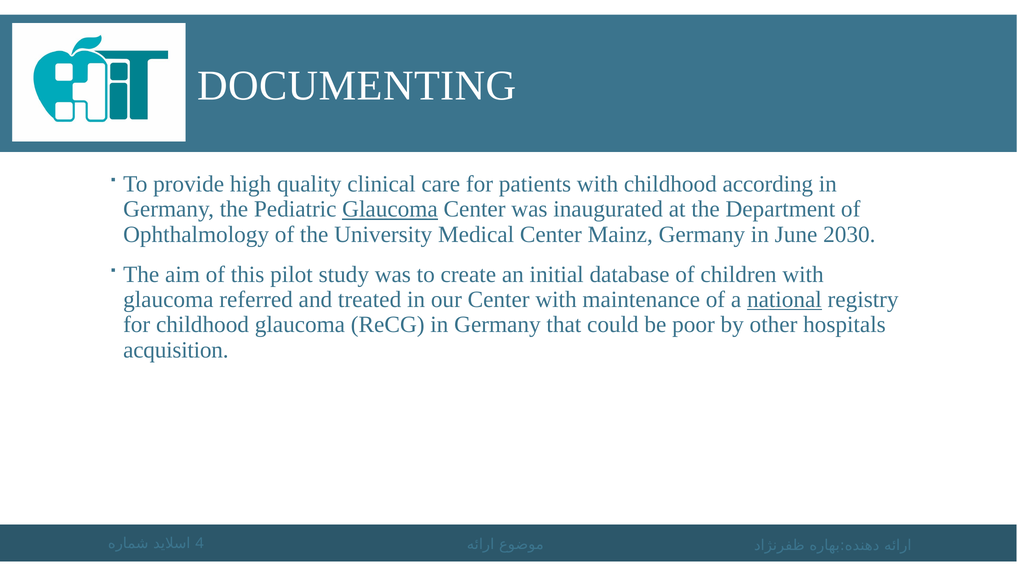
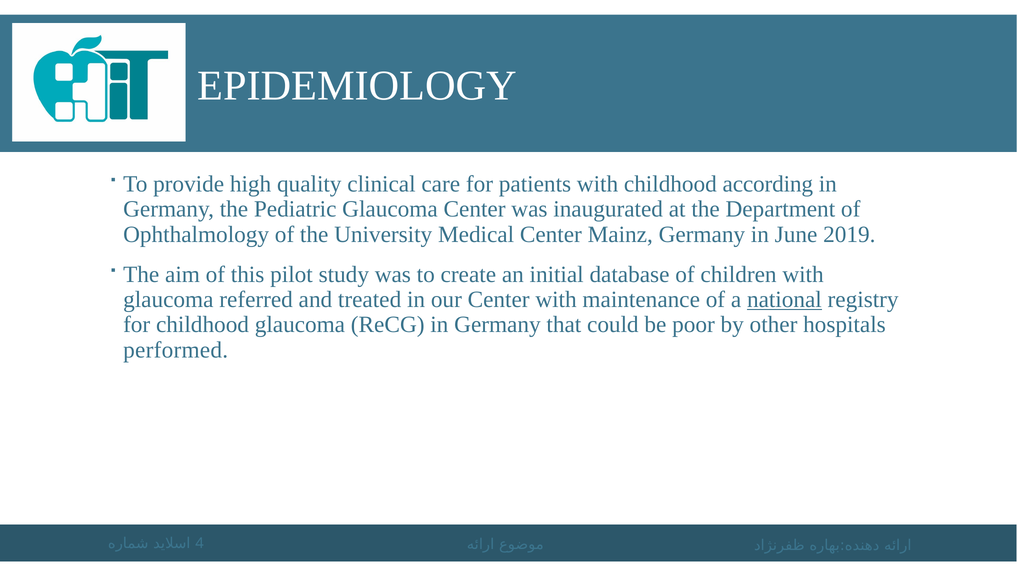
DOCUMENTING: DOCUMENTING -> EPIDEMIOLOGY (357, 86)
Glaucoma underline: present -> none (390, 209)
2030: 2030 -> 2019 (849, 234)
acquisition: acquisition -> performed (176, 350)
